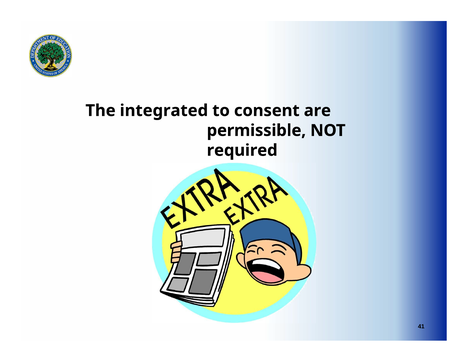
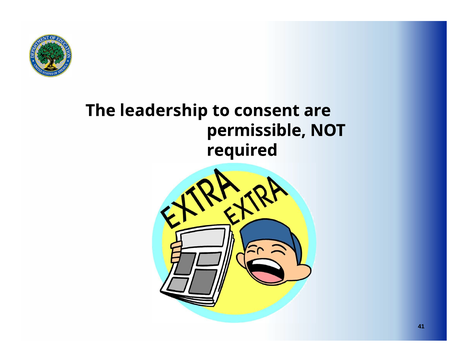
integrated: integrated -> leadership (164, 110)
